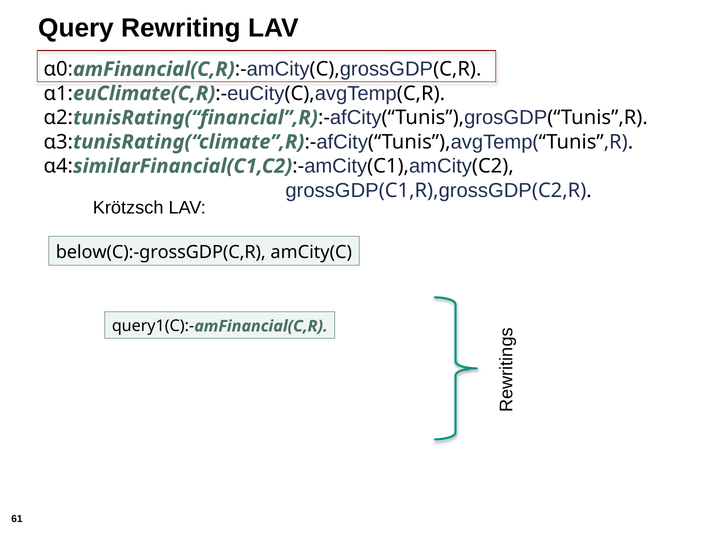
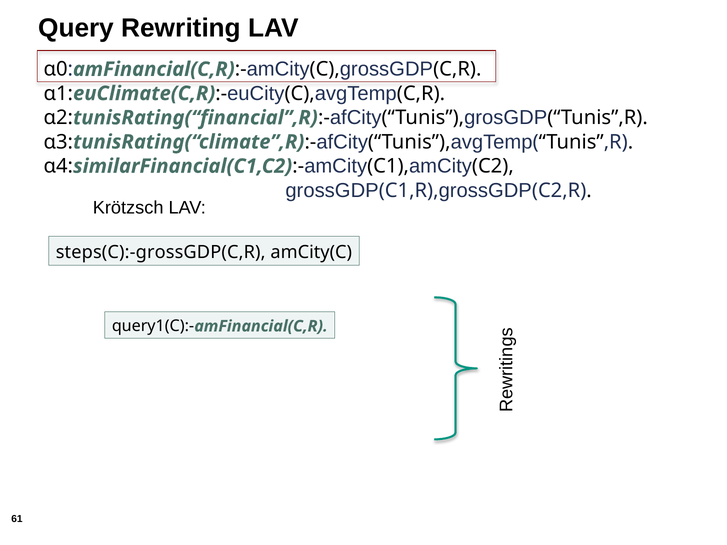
below(C):-grossGDP(C,R: below(C):-grossGDP(C,R -> steps(C):-grossGDP(C,R (161, 252)
